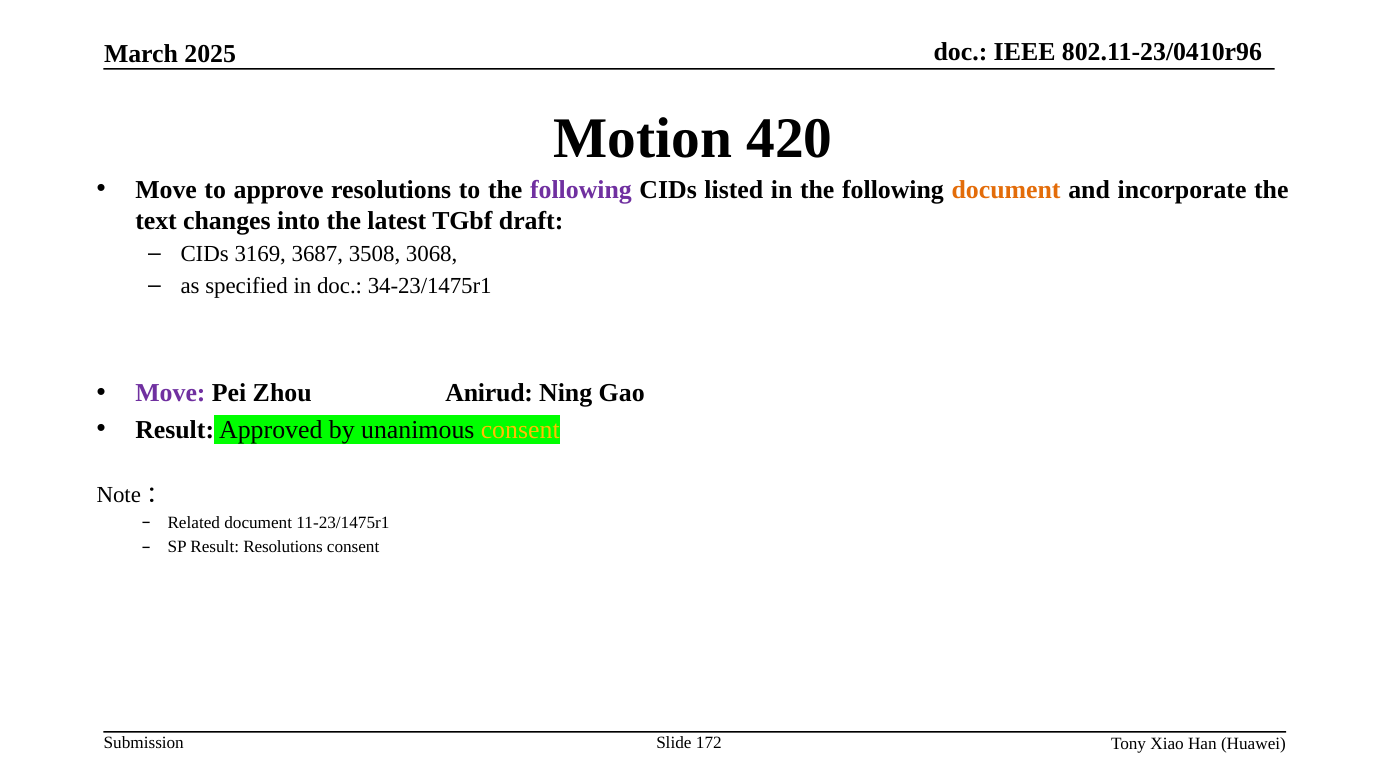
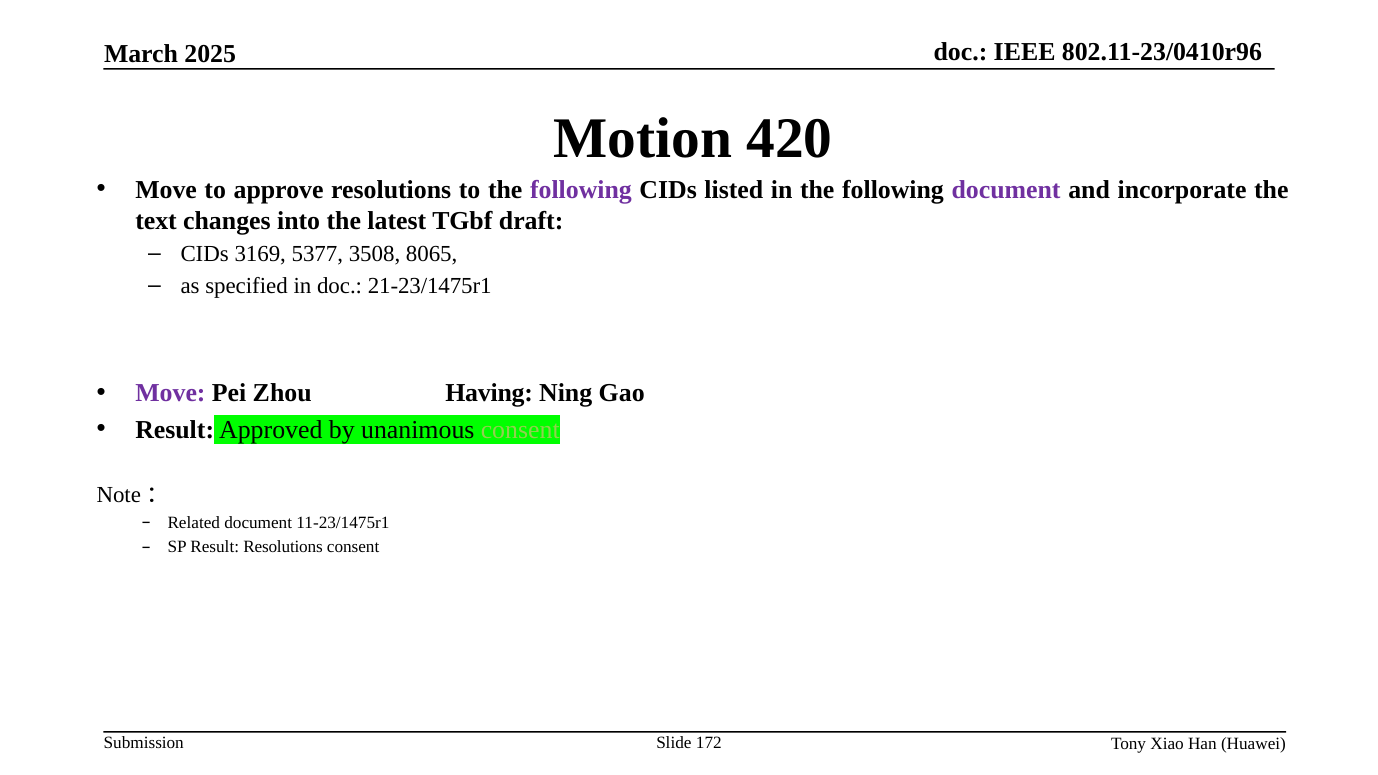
document colour: orange -> purple (1006, 190)
3687: 3687 -> 5377 (317, 254)
3068: 3068 -> 8065 (432, 254)
34-23/1475r1: 34-23/1475r1 -> 21-23/1475r1 (430, 286)
Anirud: Anirud -> Having (489, 393)
consent colour: yellow -> light green (520, 430)
